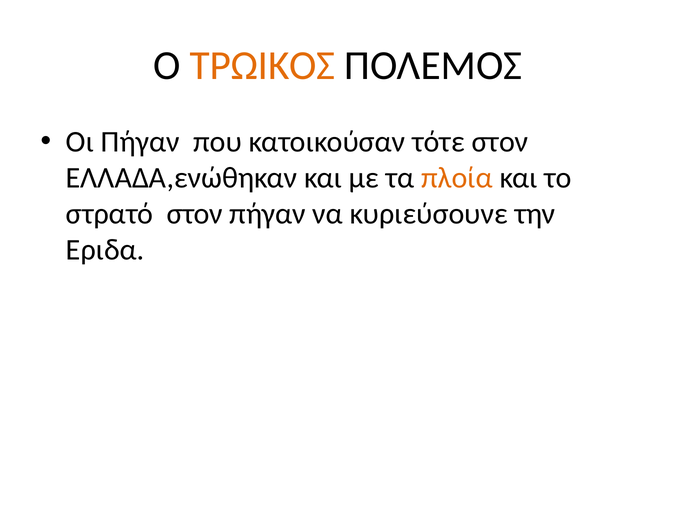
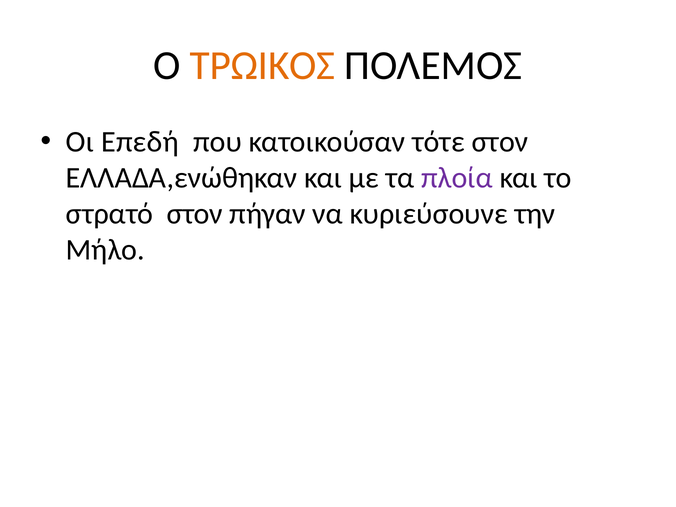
Οι Πήγαν: Πήγαν -> Επεδή (140, 142)
πλοία colour: orange -> purple (457, 178)
Εριδα: Εριδα -> Μήλο (105, 250)
